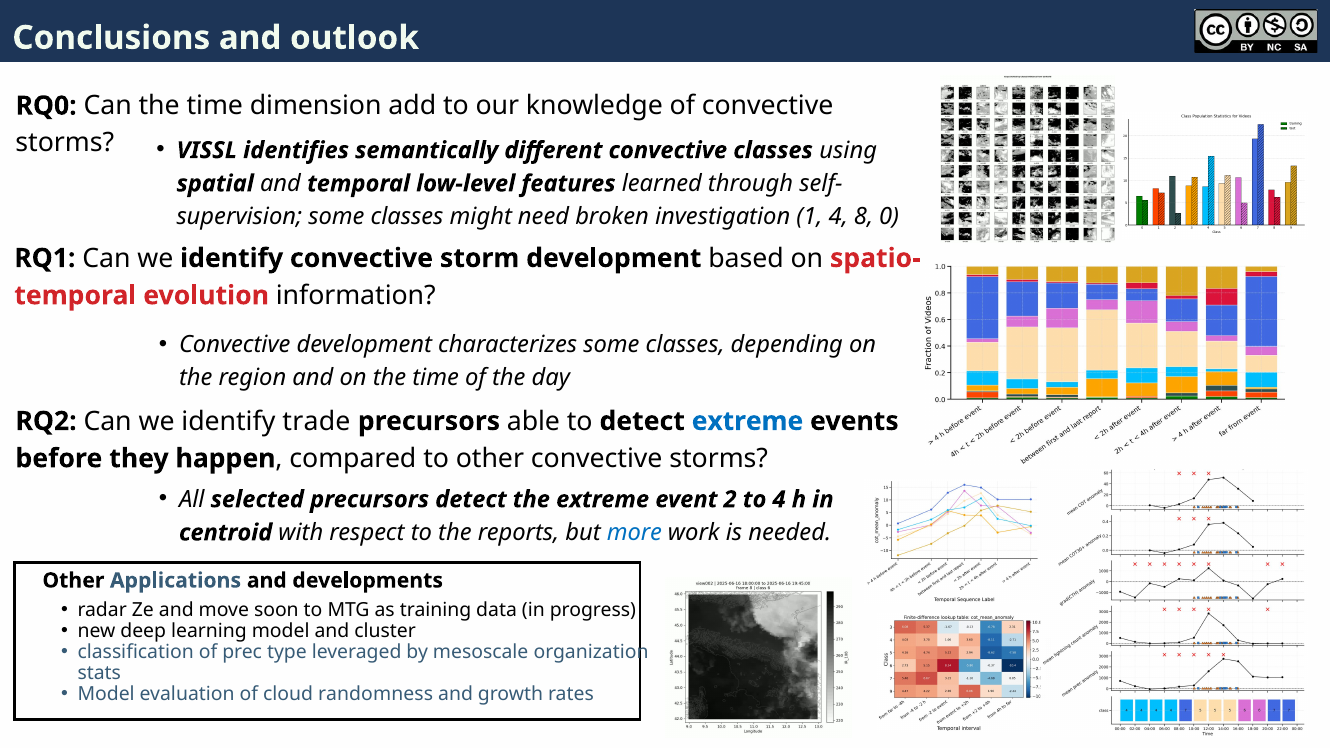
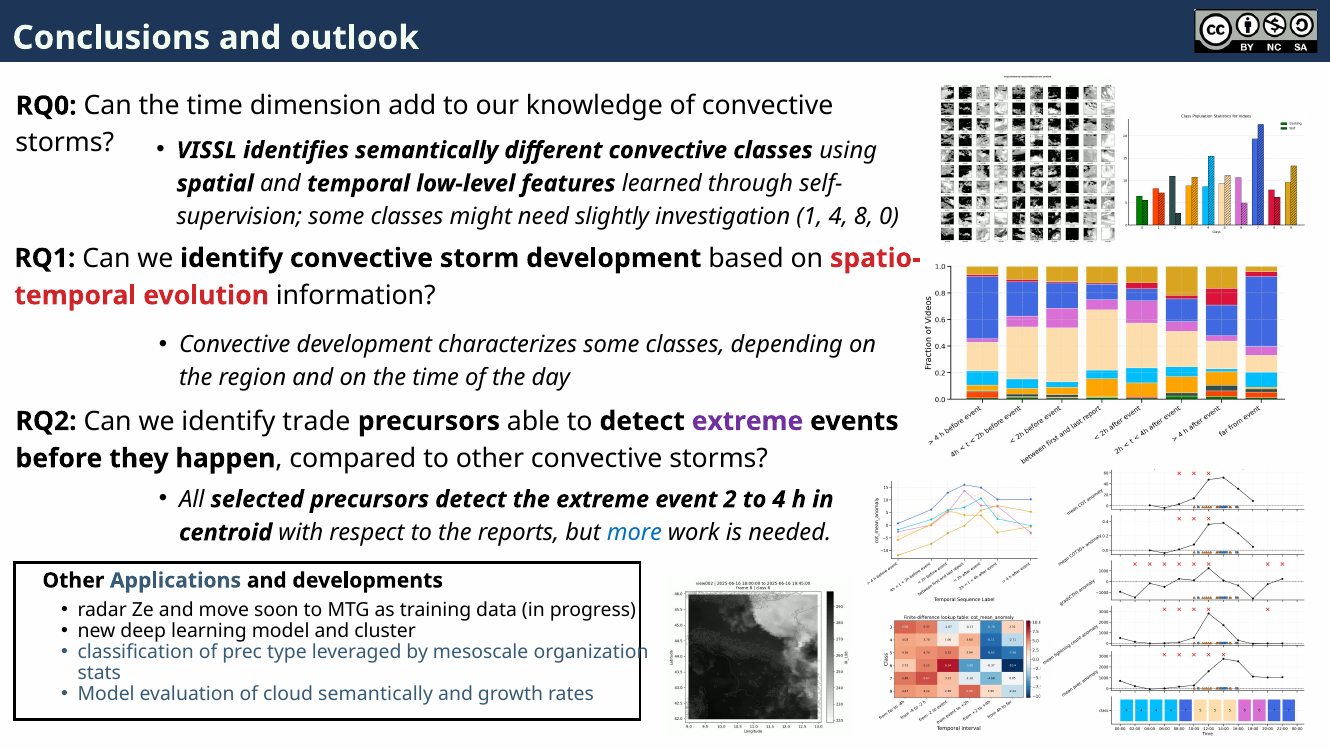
broken: broken -> slightly (612, 217)
extreme colour: blue -> purple (747, 421)
cloud randomness: randomness -> semantically (376, 694)
